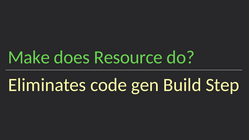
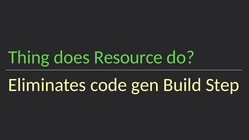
Make: Make -> Thing (29, 57)
